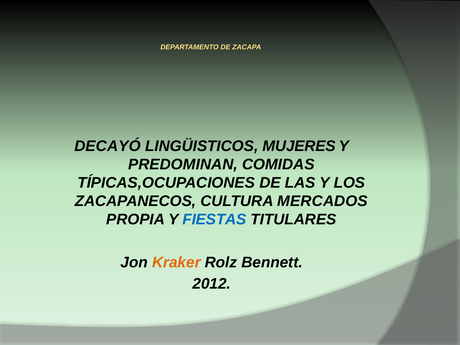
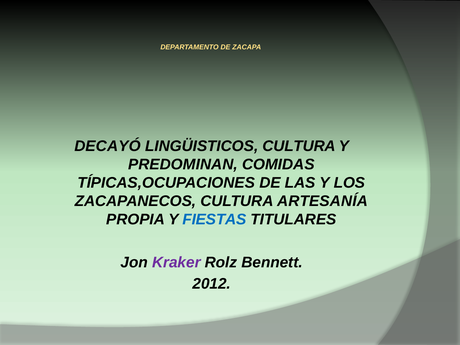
LINGÜISTICOS MUJERES: MUJERES -> CULTURA (299, 146)
MERCADOS: MERCADOS -> ARTESANÍA (323, 201)
Kraker colour: orange -> purple (176, 262)
